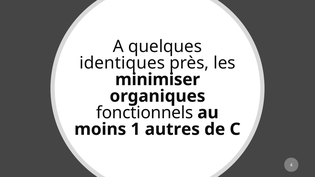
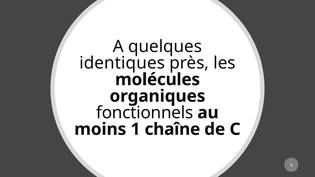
minimiser: minimiser -> molécules (158, 80)
autres: autres -> chaîne (172, 129)
